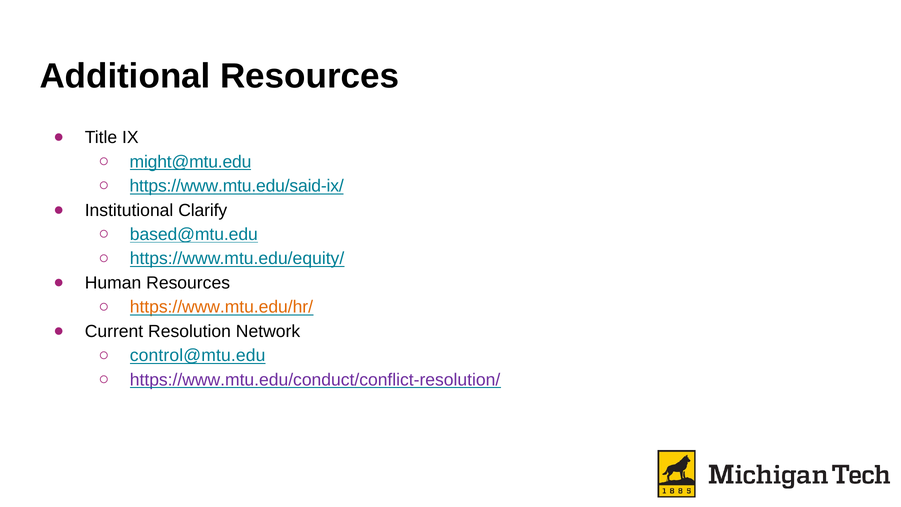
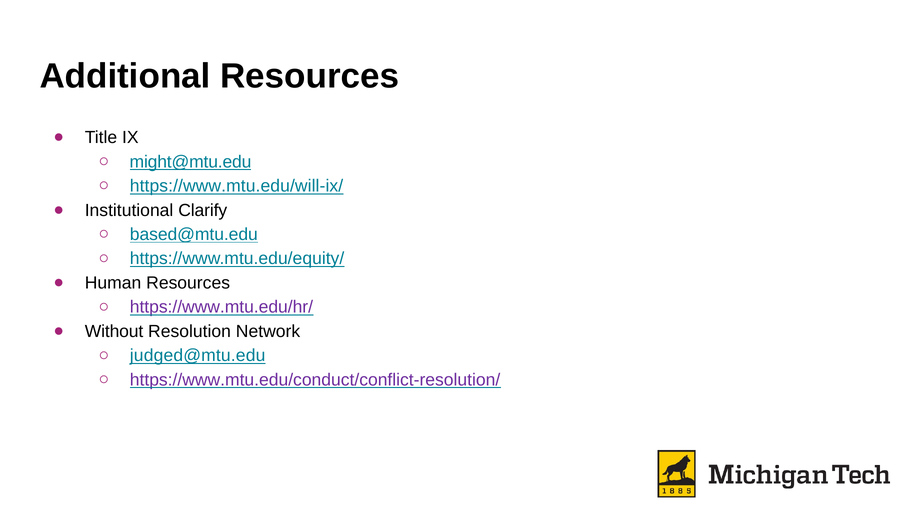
https://www.mtu.edu/said-ix/: https://www.mtu.edu/said-ix/ -> https://www.mtu.edu/will-ix/ (237, 186)
https://www.mtu.edu/hr/ colour: orange -> purple (221, 307)
Current: Current -> Without (114, 331)
control@mtu.edu: control@mtu.edu -> judged@mtu.edu (198, 356)
